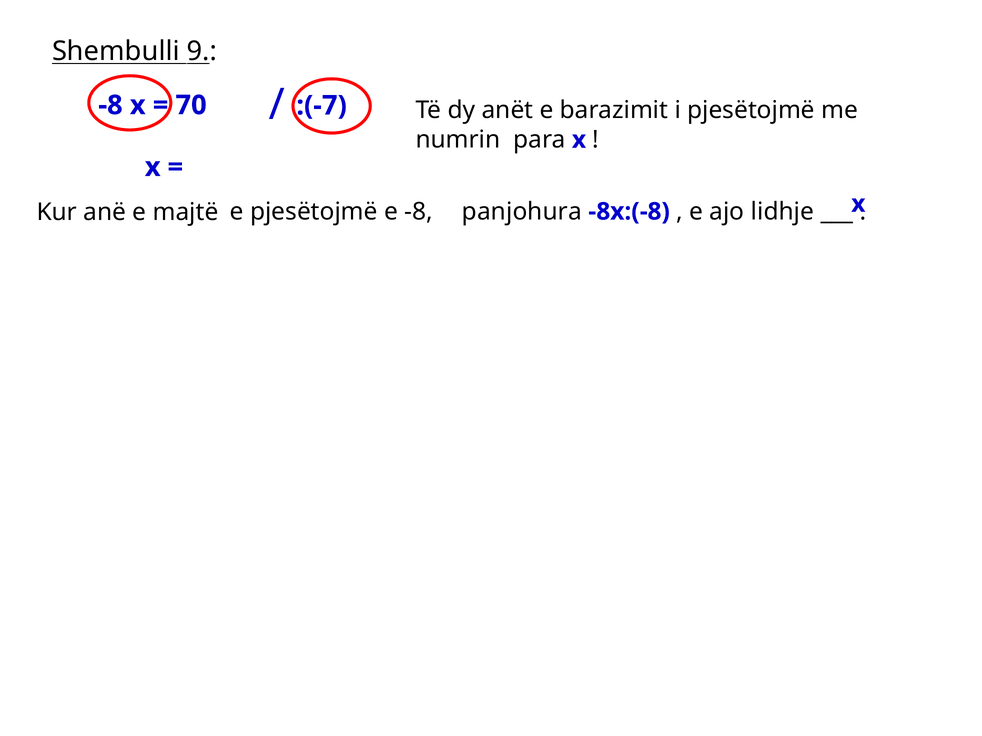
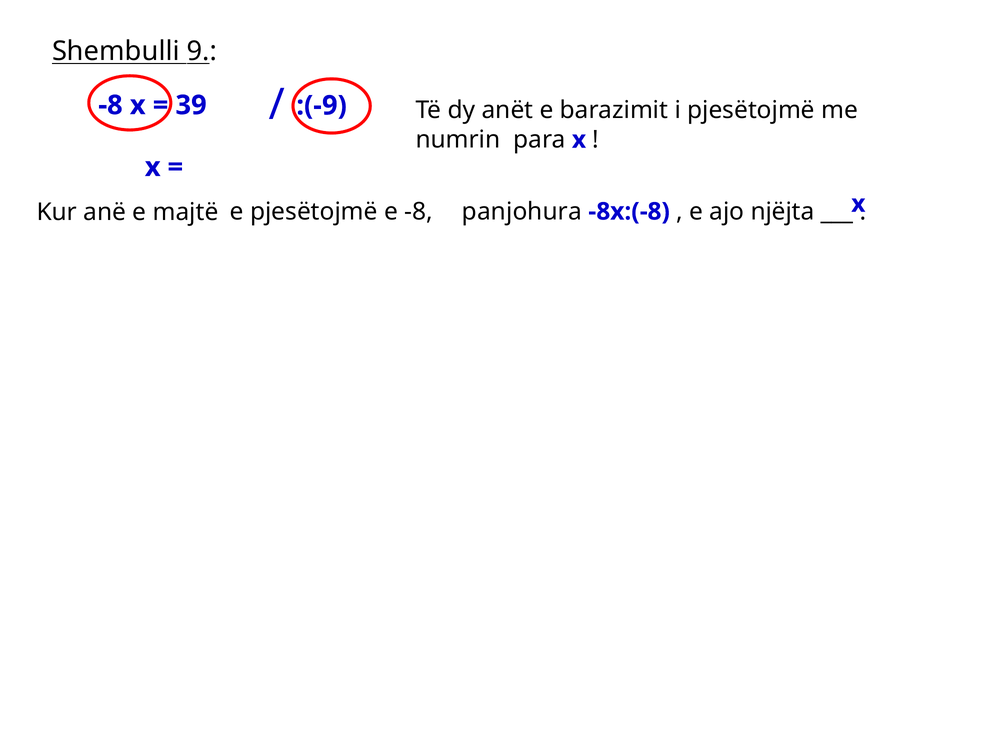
:(-7: :(-7 -> :(-9 (322, 106)
70: 70 -> 39 (191, 105)
lidhje: lidhje -> njëjta (783, 212)
